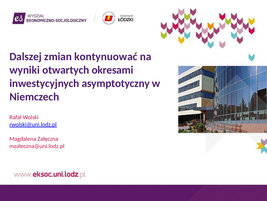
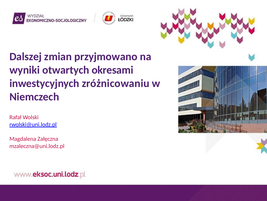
kontynuować: kontynuować -> przyjmowano (106, 56)
asymptotyczny: asymptotyczny -> zróżnicowaniu (116, 83)
